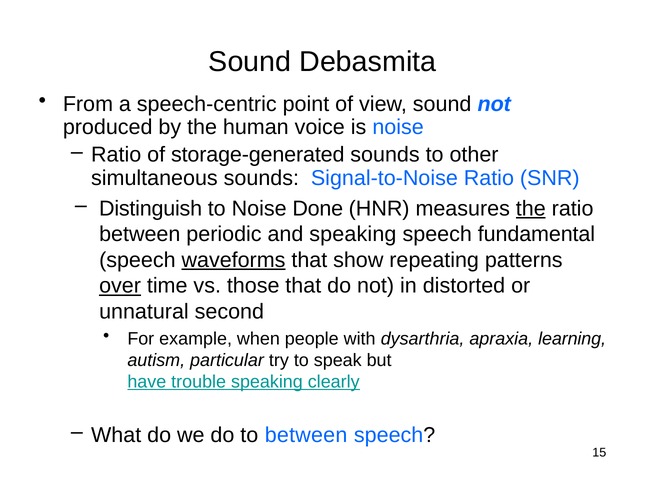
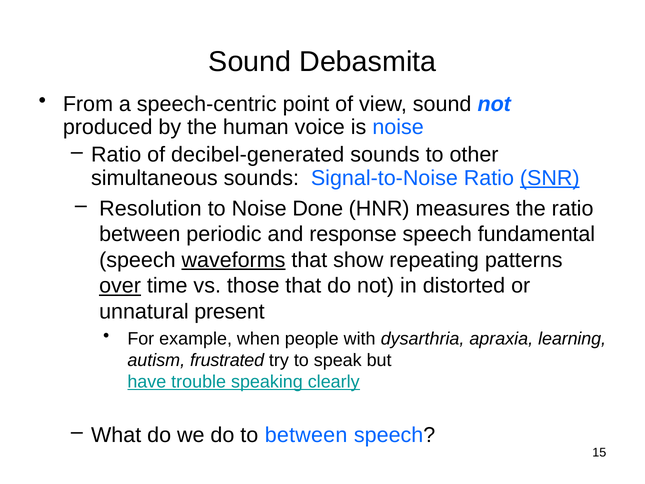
storage-generated: storage-generated -> decibel-generated (258, 155)
SNR underline: none -> present (550, 178)
Distinguish: Distinguish -> Resolution (150, 208)
the underline: present -> none (531, 208)
and speaking: speaking -> response (353, 234)
second: second -> present (229, 312)
particular: particular -> frustrated (227, 360)
